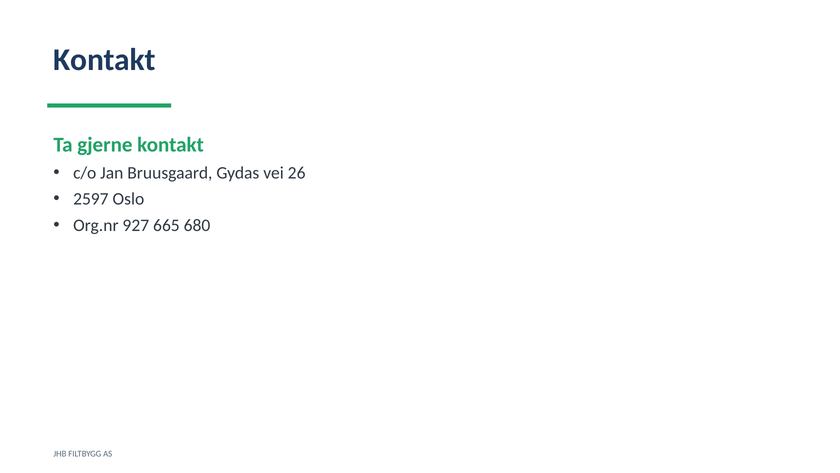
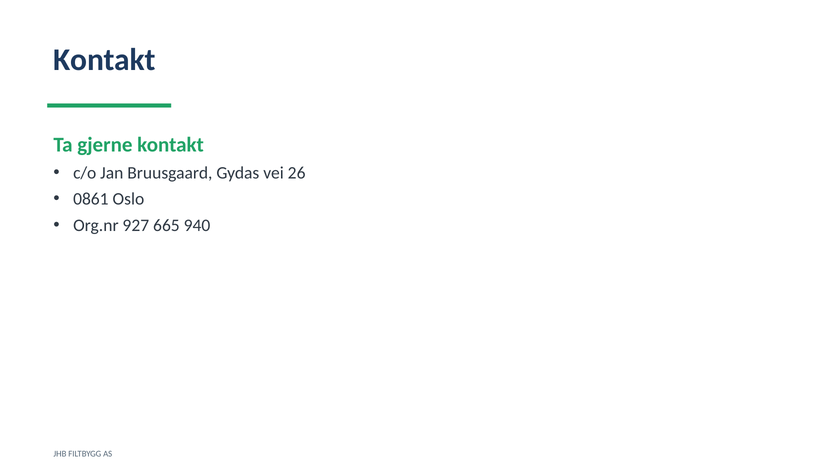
2597: 2597 -> 0861 (91, 199)
680: 680 -> 940 (197, 225)
